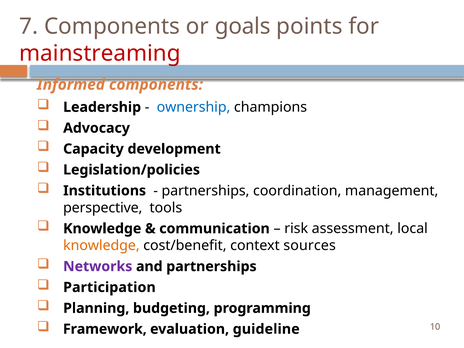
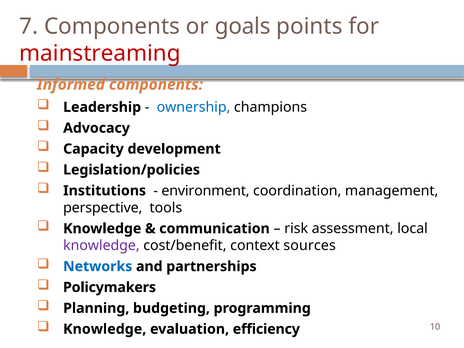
partnerships: partnerships -> environment (206, 191)
knowledge colour: orange -> purple (101, 246)
Networks colour: purple -> blue (98, 266)
Participation: Participation -> Policymakers (110, 287)
Framework: Framework -> Knowledge (105, 329)
guideline: guideline -> efficiency (266, 329)
